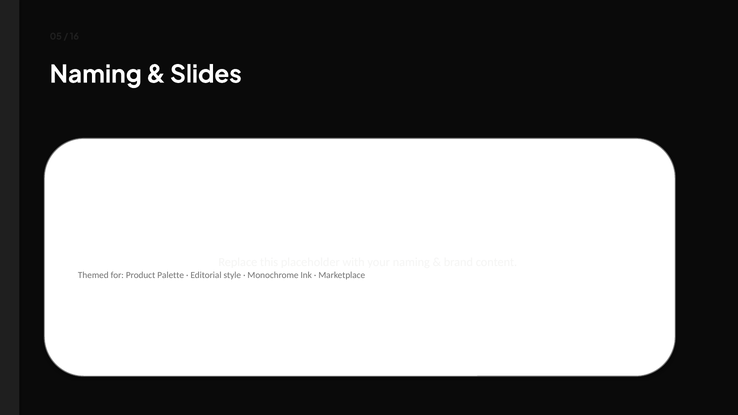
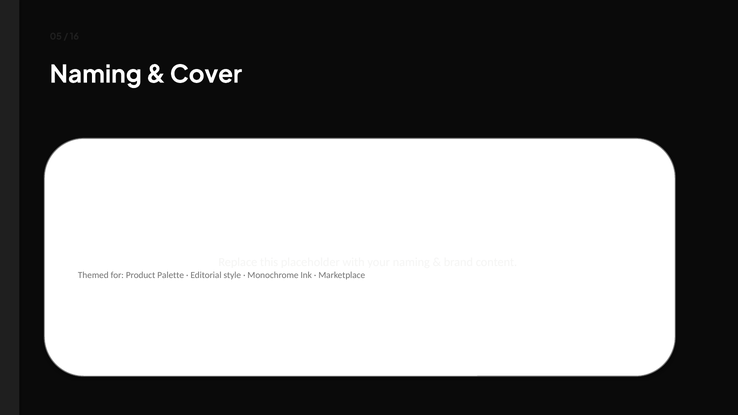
Slides: Slides -> Cover (206, 75)
